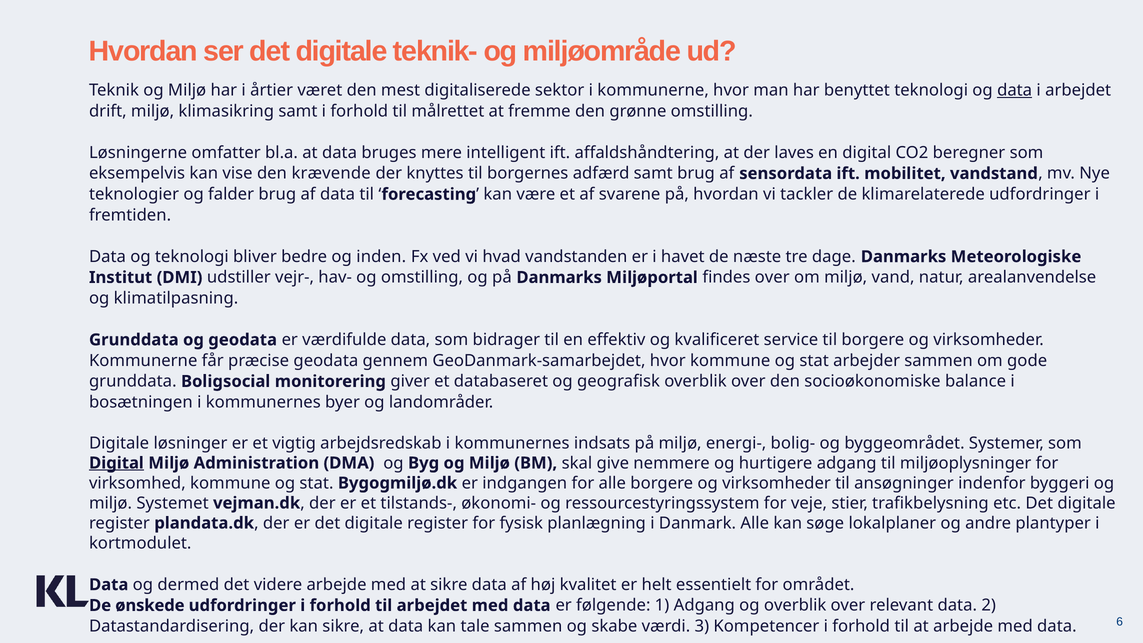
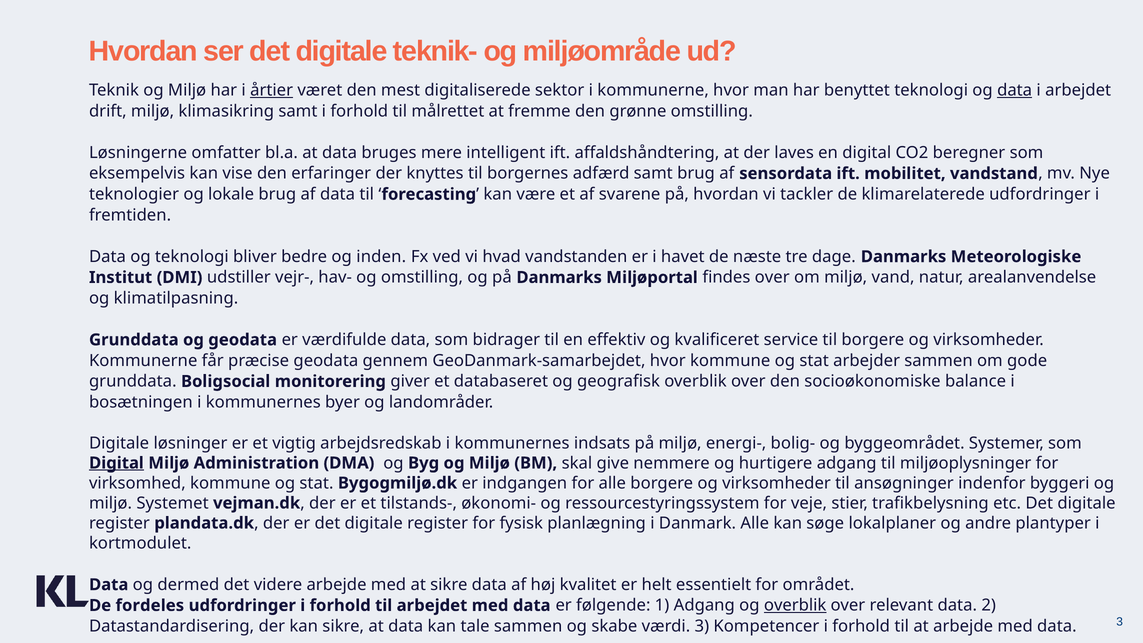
årtier underline: none -> present (272, 90)
krævende: krævende -> erfaringer (331, 173)
falder: falder -> lokale (231, 194)
ønskede: ønskede -> fordeles (150, 605)
overblik underline: none -> present (795, 605)
data 6: 6 -> 3 (1120, 622)
